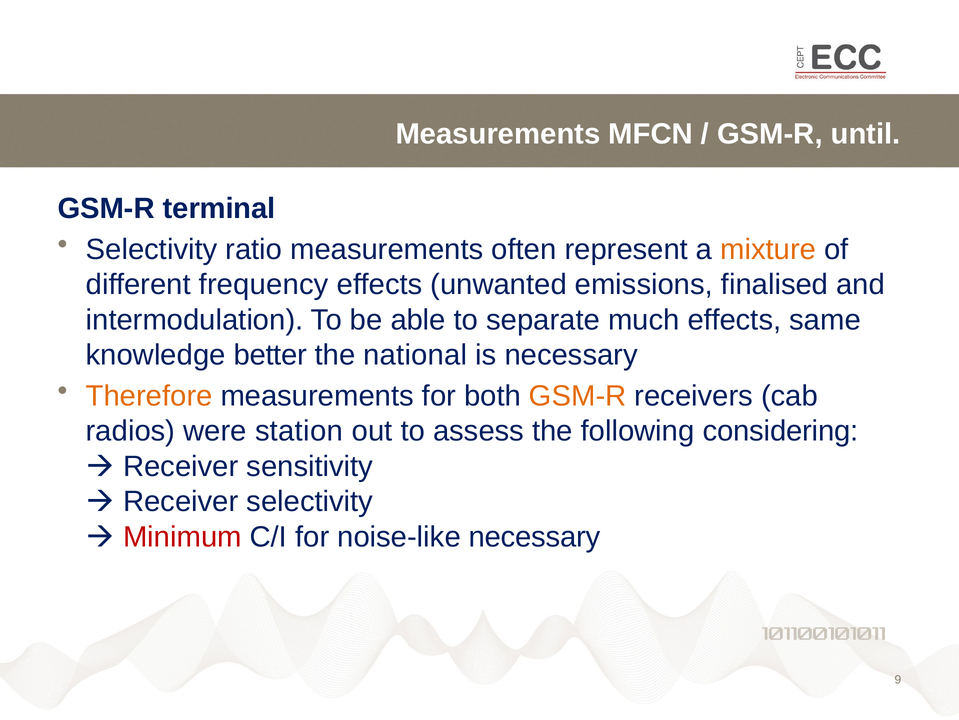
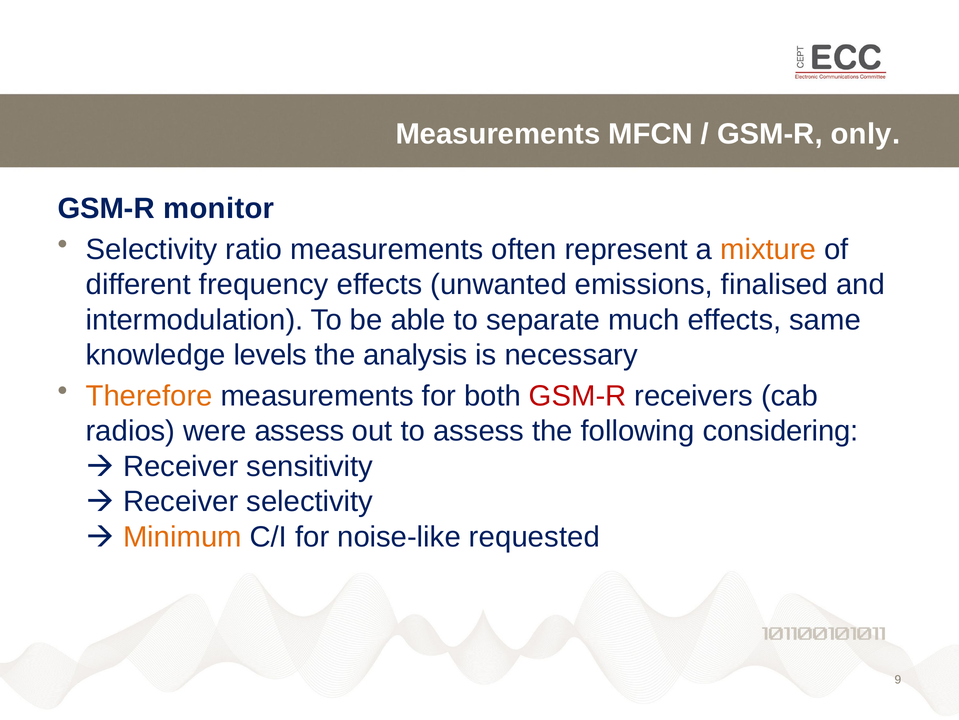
until: until -> only (865, 134)
terminal: terminal -> monitor (219, 208)
better: better -> levels (270, 355)
national: national -> analysis (415, 355)
GSM-R colour: orange -> red (578, 396)
were station: station -> assess (299, 431)
Minimum colour: red -> orange (182, 536)
noise-like necessary: necessary -> requested (535, 536)
